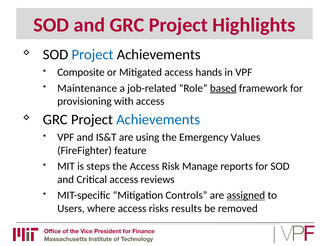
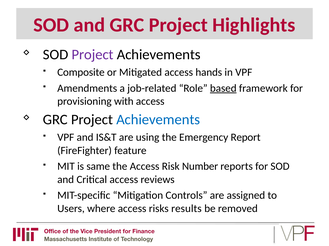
Project colour: blue -> purple (93, 55)
Maintenance: Maintenance -> Amendments (87, 88)
Values: Values -> Report (246, 138)
steps: steps -> same (98, 167)
Manage: Manage -> Number (200, 167)
assigned underline: present -> none (246, 196)
